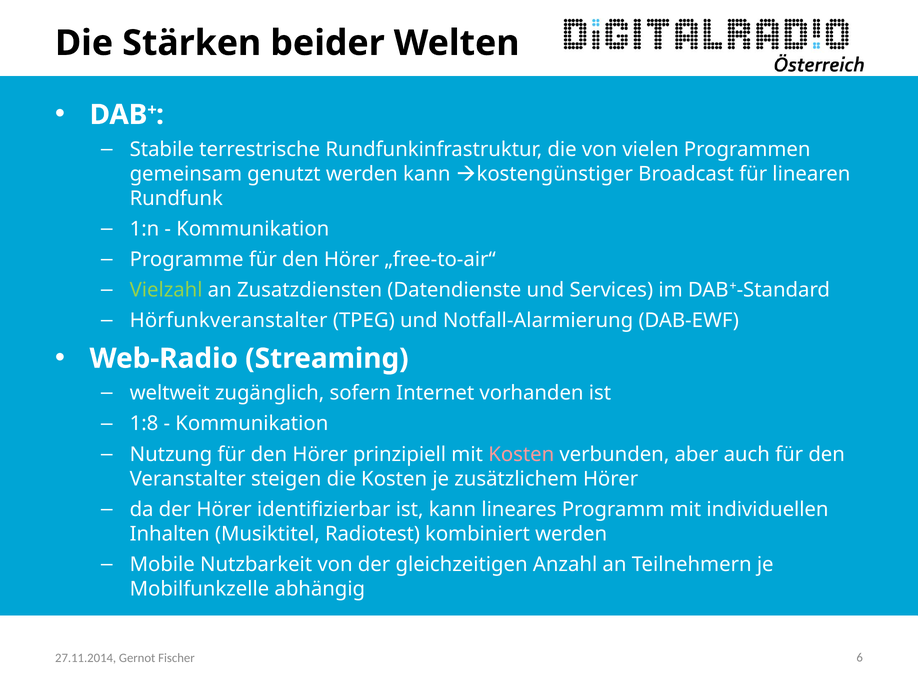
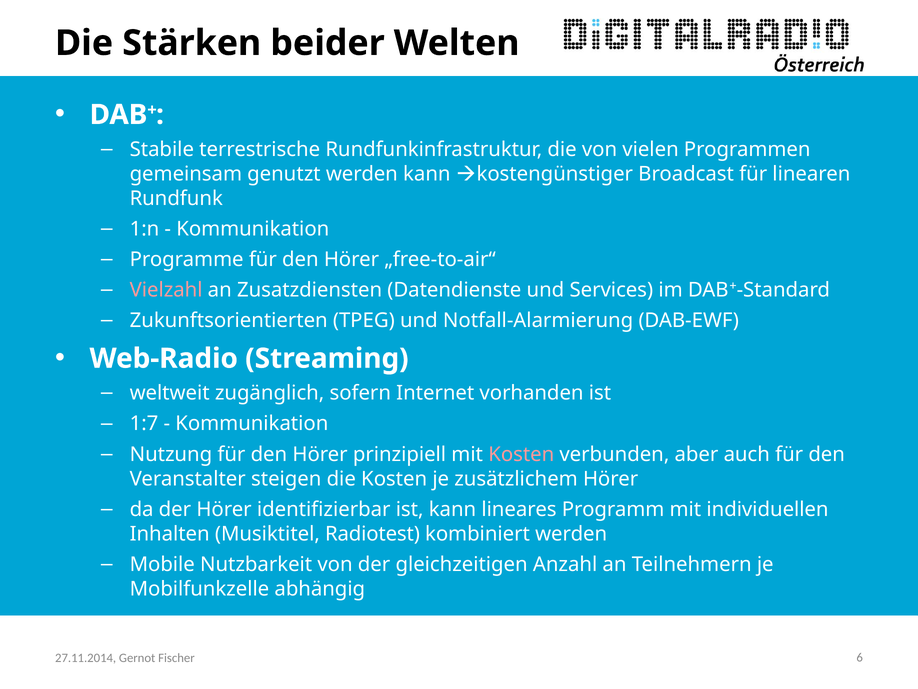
Vielzahl colour: light green -> pink (166, 290)
Hörfunkveranstalter: Hörfunkveranstalter -> Zukunftsorientierten (229, 320)
1:8: 1:8 -> 1:7 (144, 423)
